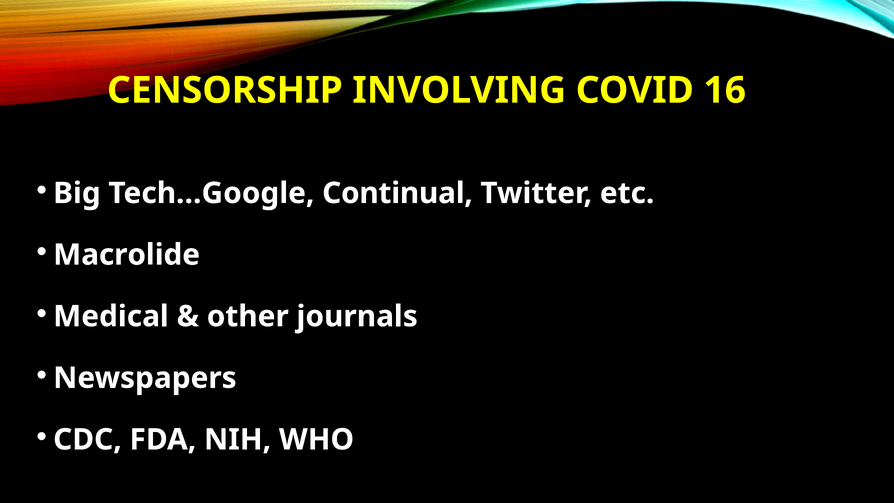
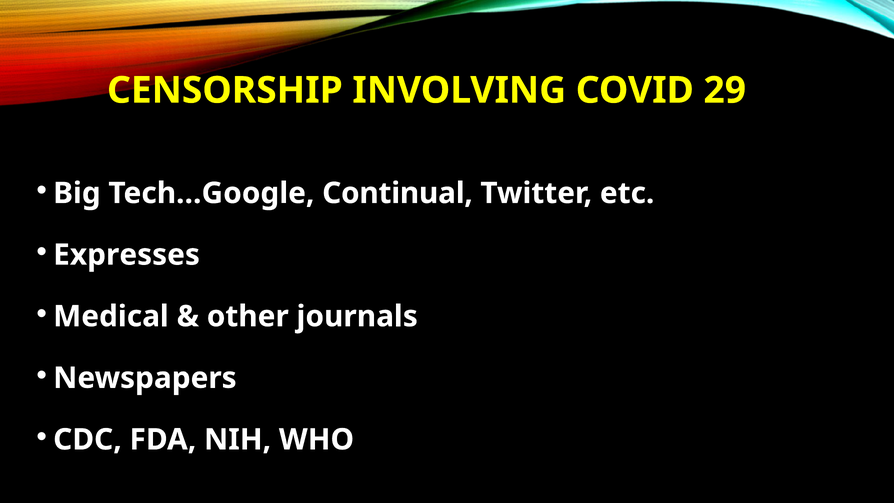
16: 16 -> 29 (725, 90)
Macrolide: Macrolide -> Expresses (127, 255)
